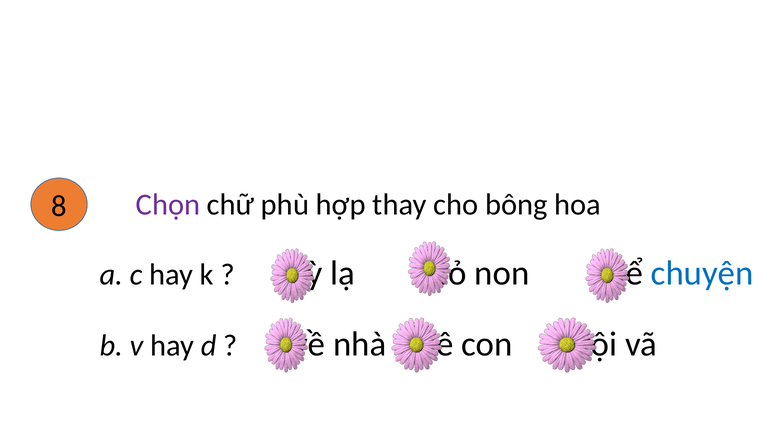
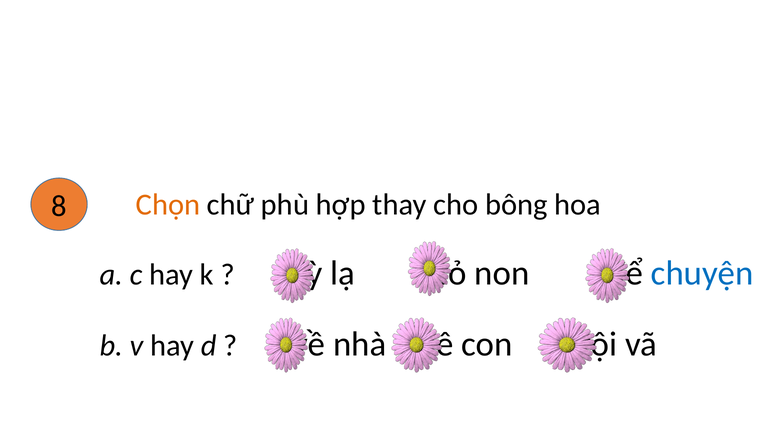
Chọn colour: purple -> orange (168, 205)
